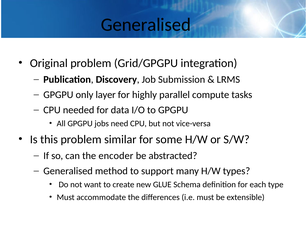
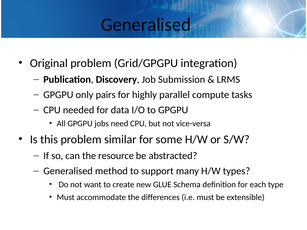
layer: layer -> pairs (106, 95)
encoder: encoder -> resource (116, 156)
